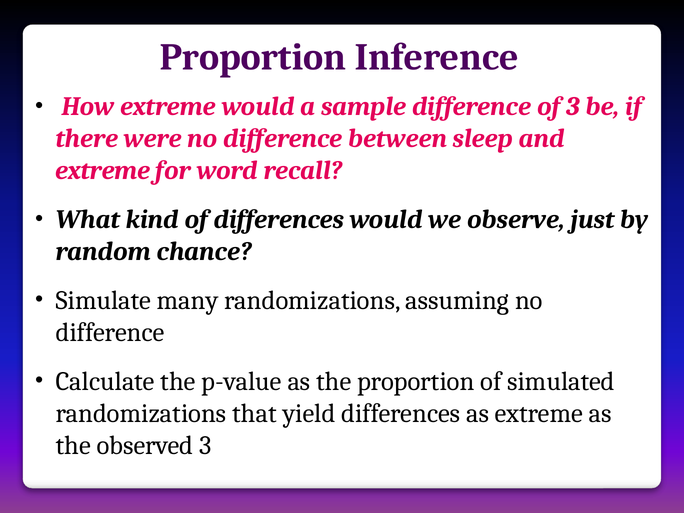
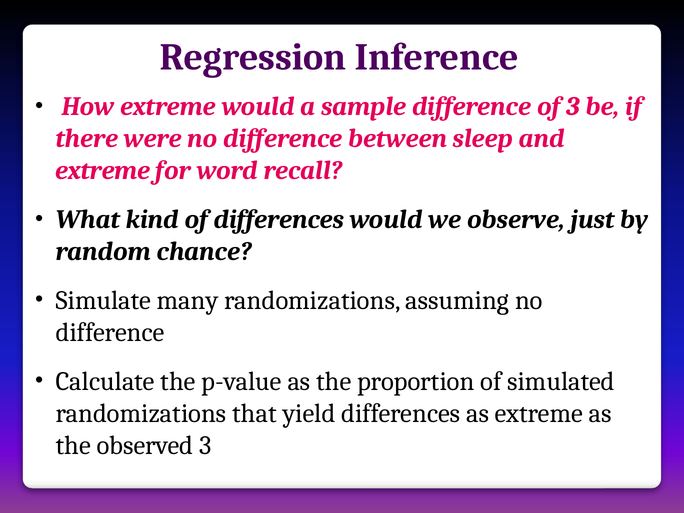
Proportion: Proportion -> Regression (253, 57)
